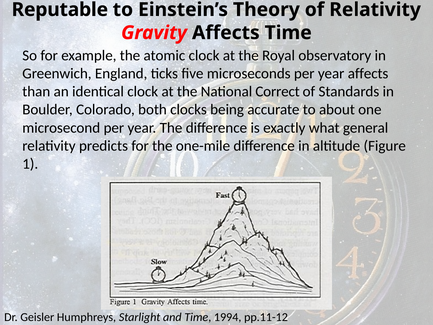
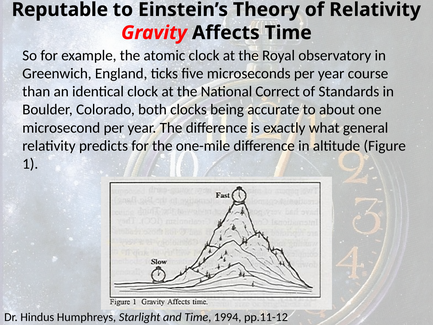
year affects: affects -> course (368, 74)
Geisler: Geisler -> Hindus (37, 317)
